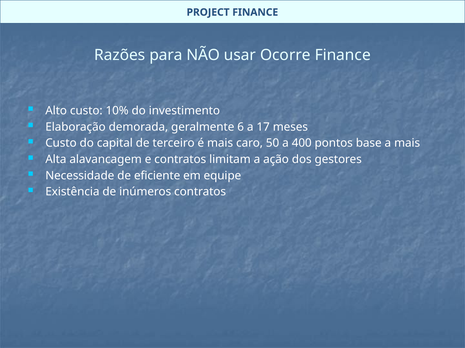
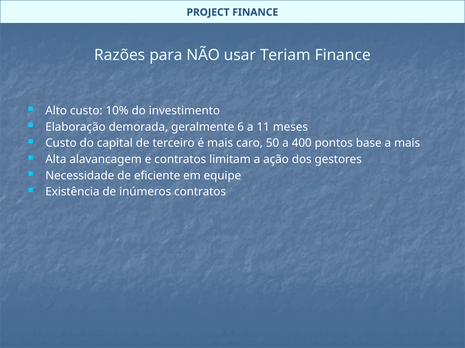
Ocorre: Ocorre -> Teriam (285, 55)
17: 17 -> 11 (263, 127)
